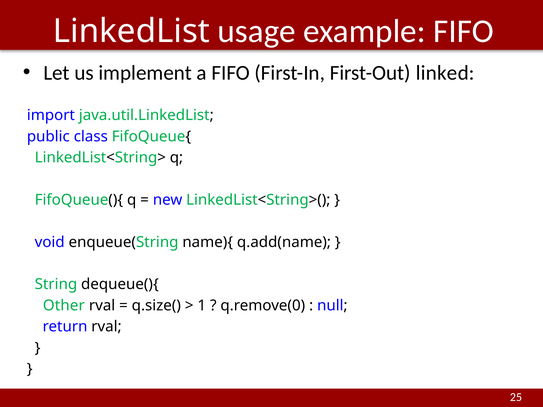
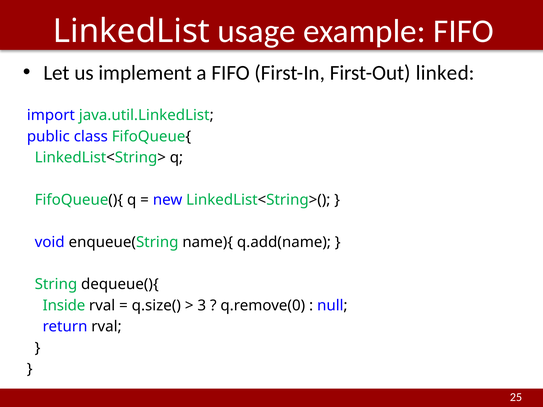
Other: Other -> Inside (64, 306)
1: 1 -> 3 (202, 306)
